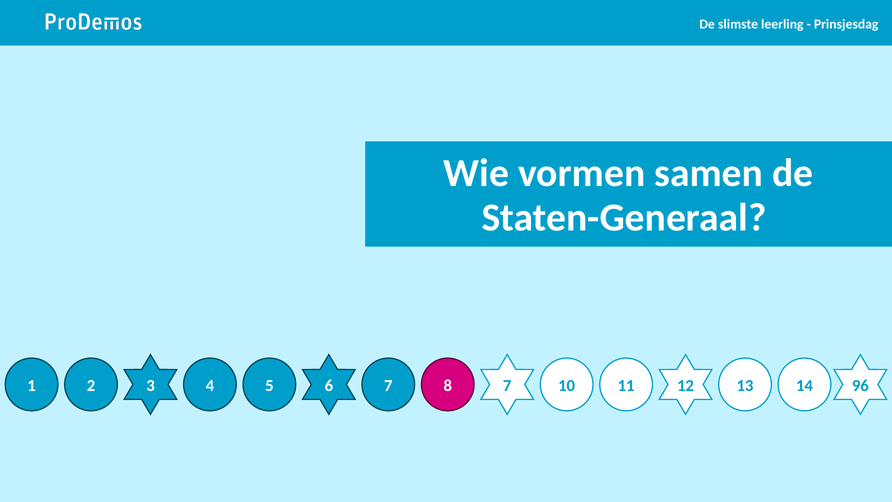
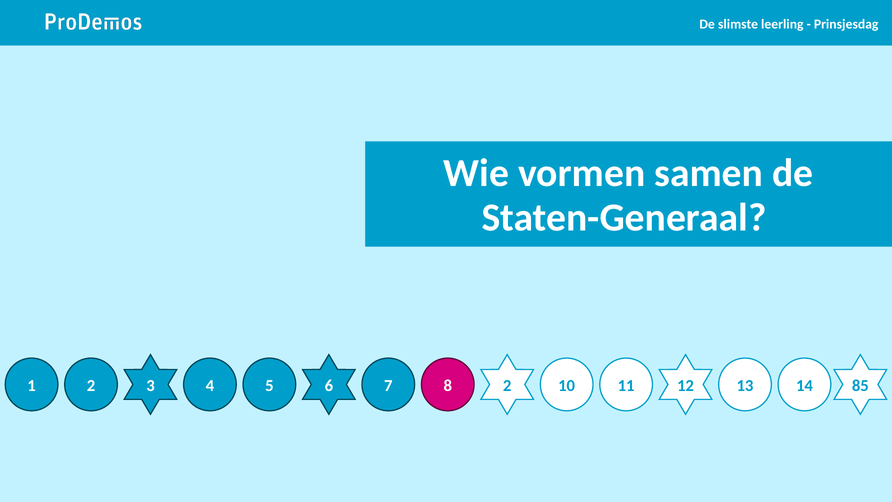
8 7: 7 -> 2 (507, 385)
96: 96 -> 85 (860, 385)
